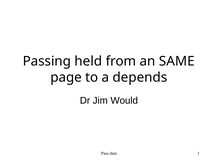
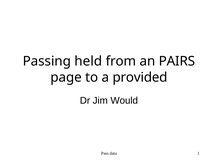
SAME: SAME -> PAIRS (177, 61)
depends: depends -> provided (140, 77)
